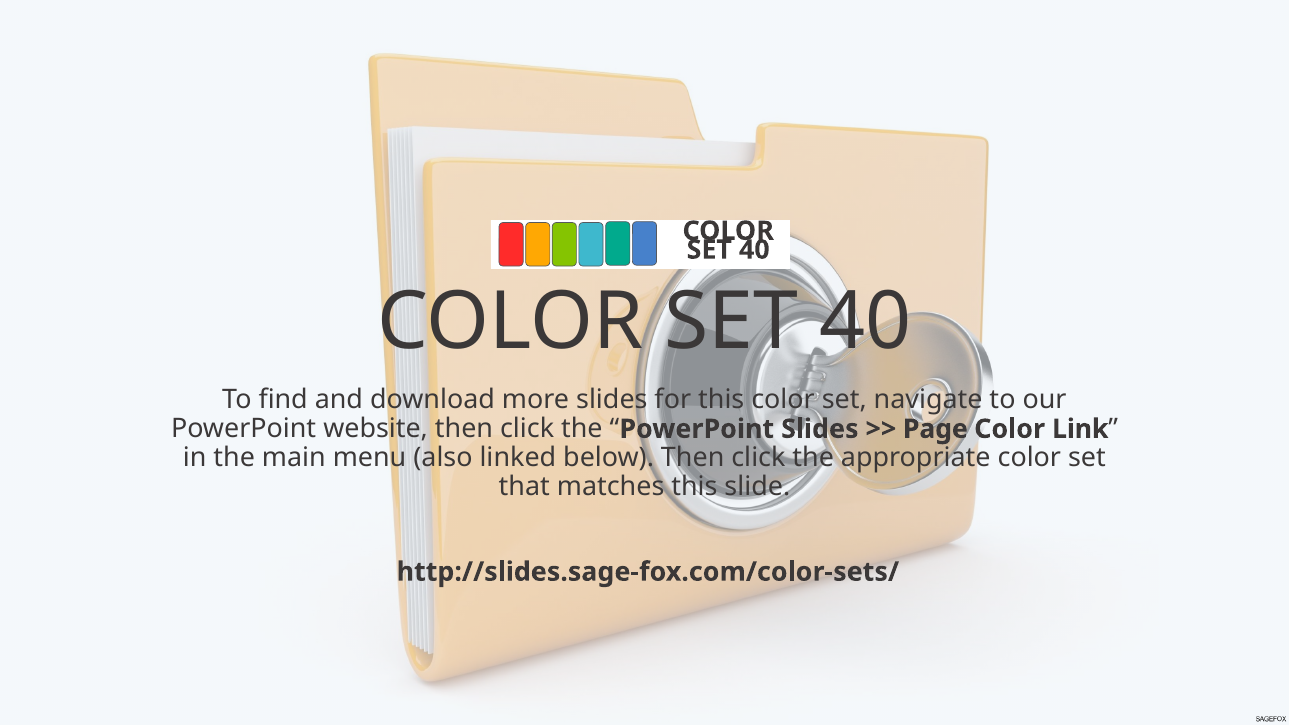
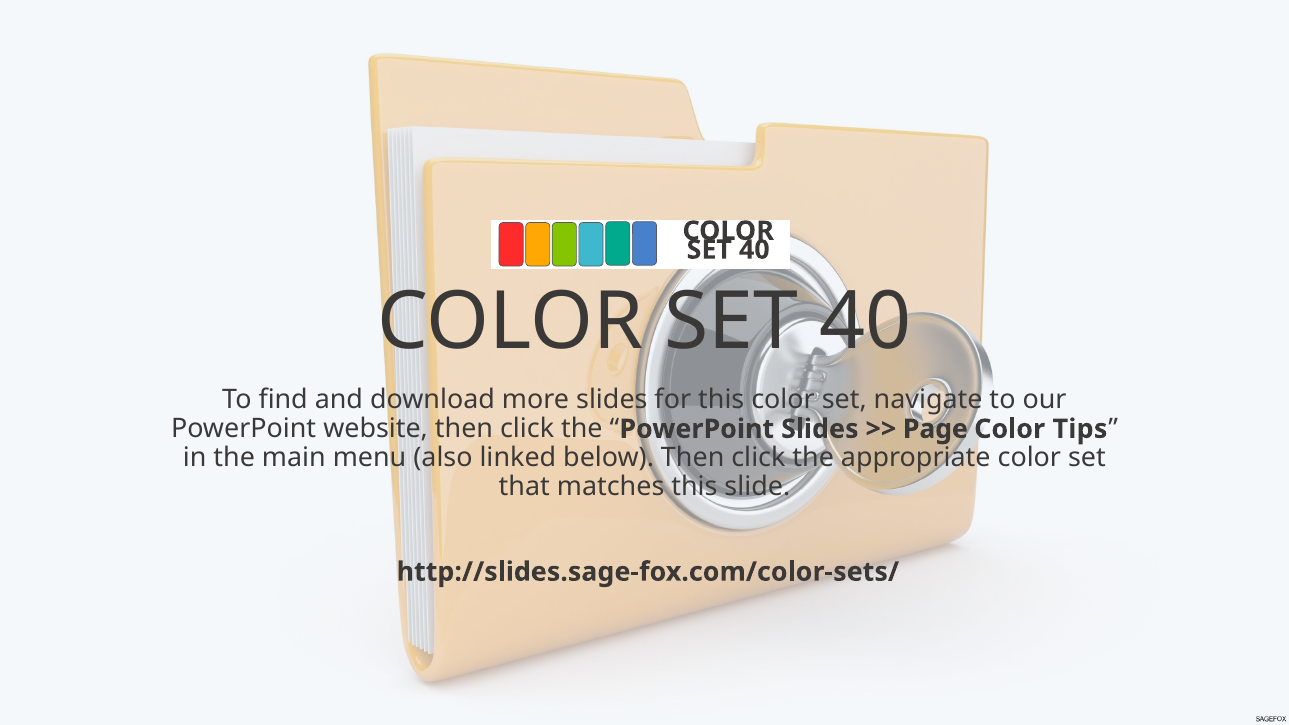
Link: Link -> Tips (1080, 429)
